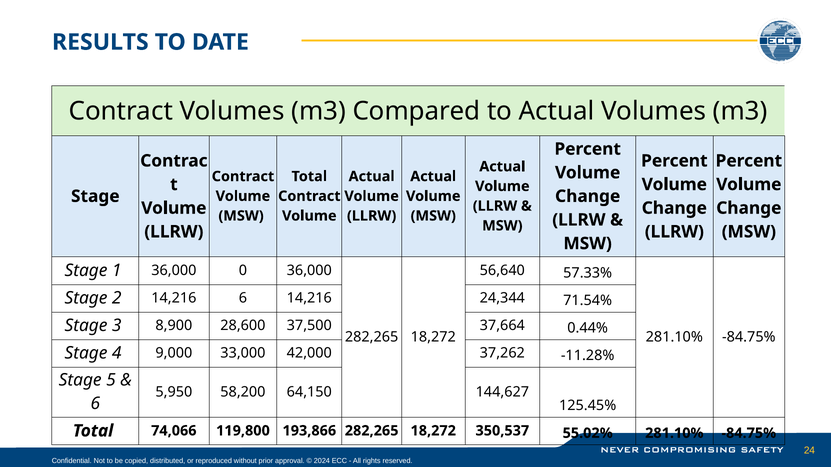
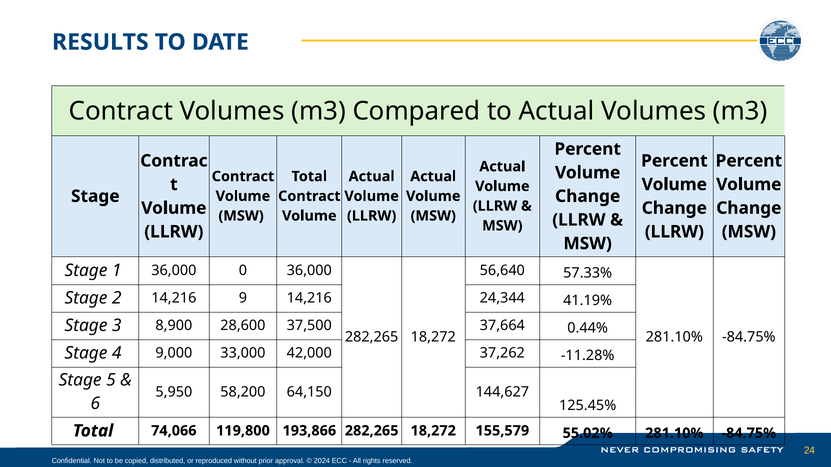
14,216 6: 6 -> 9 (243, 298)
71.54%: 71.54% -> 41.19% (588, 301)
350,537: 350,537 -> 155,579 (502, 431)
